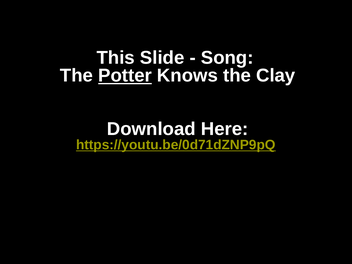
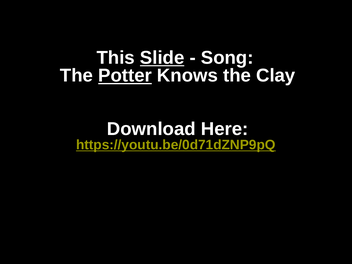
Slide underline: none -> present (162, 58)
